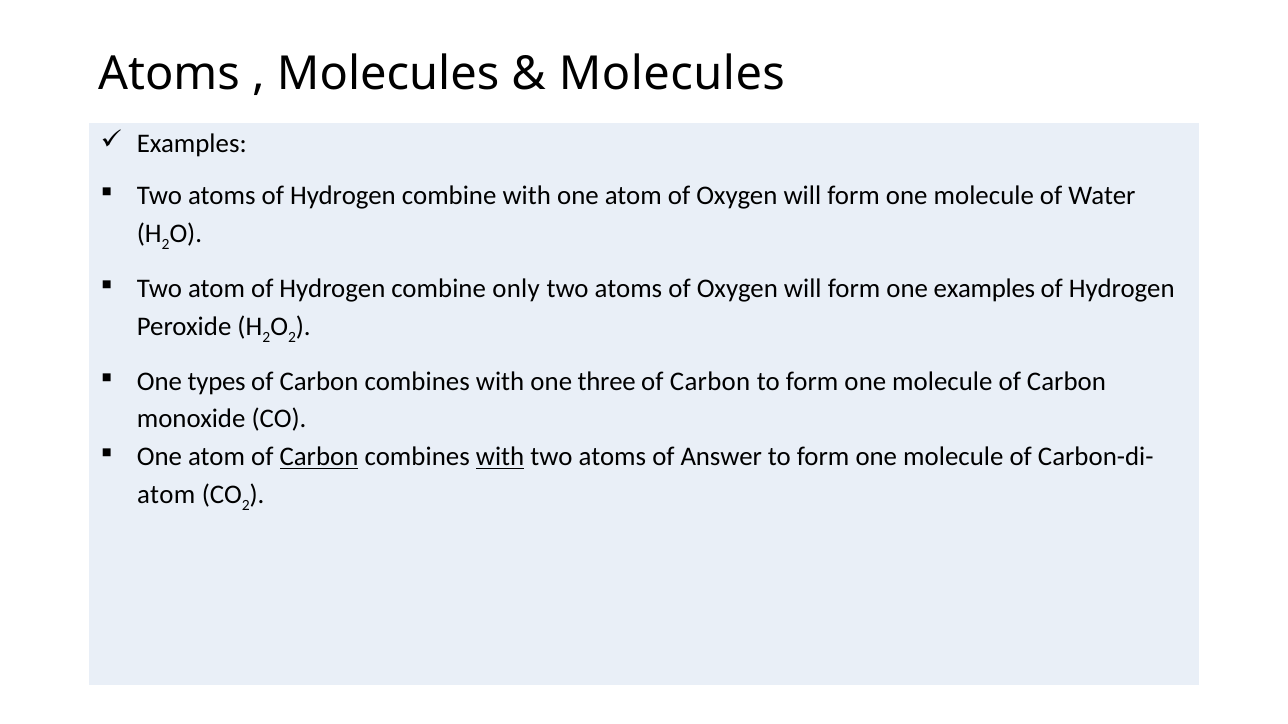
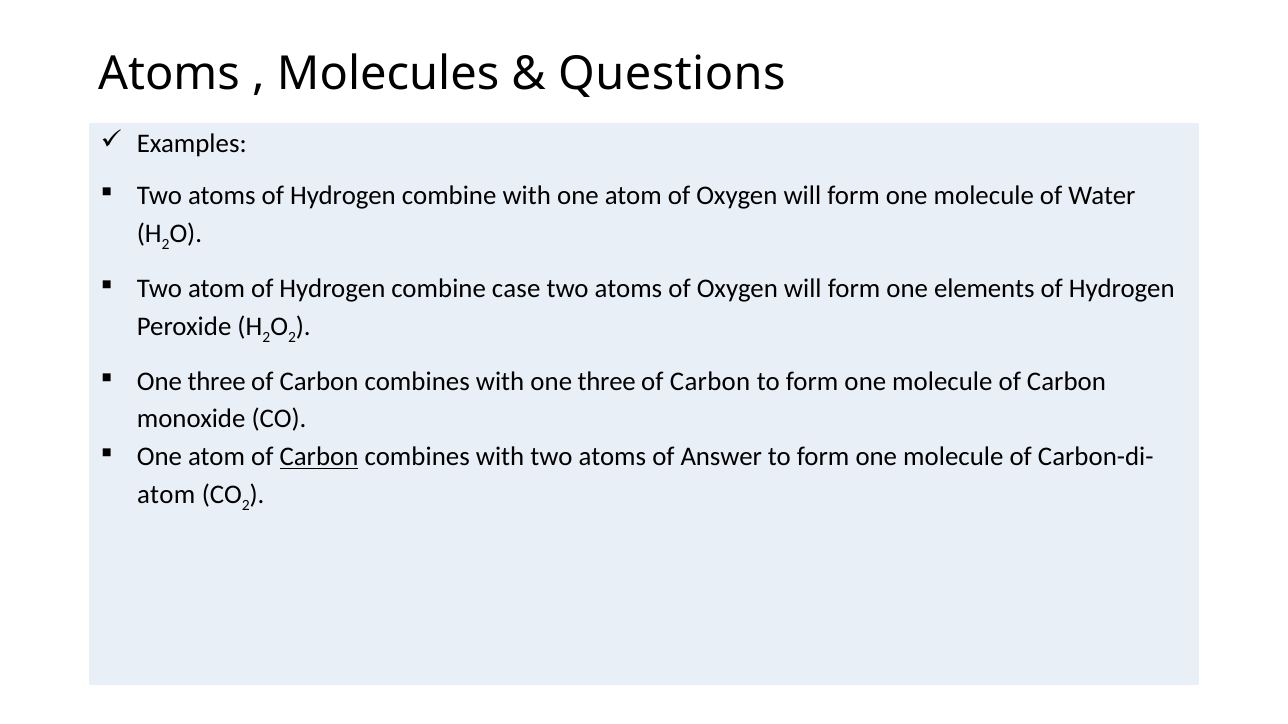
Molecules: Molecules -> Questions (672, 74)
only: only -> case (516, 288)
one examples: examples -> elements (984, 288)
types: types -> three (217, 382)
with underline: present -> none (500, 457)
